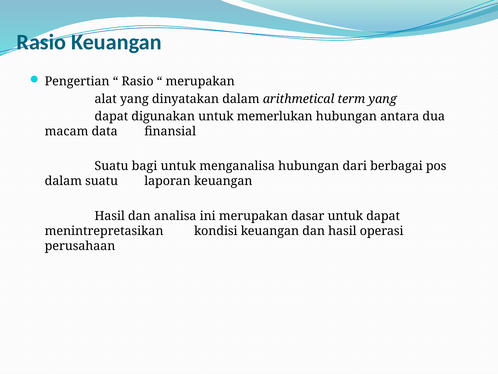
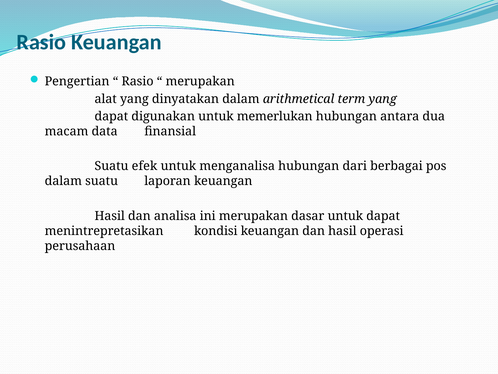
bagi: bagi -> efek (145, 166)
